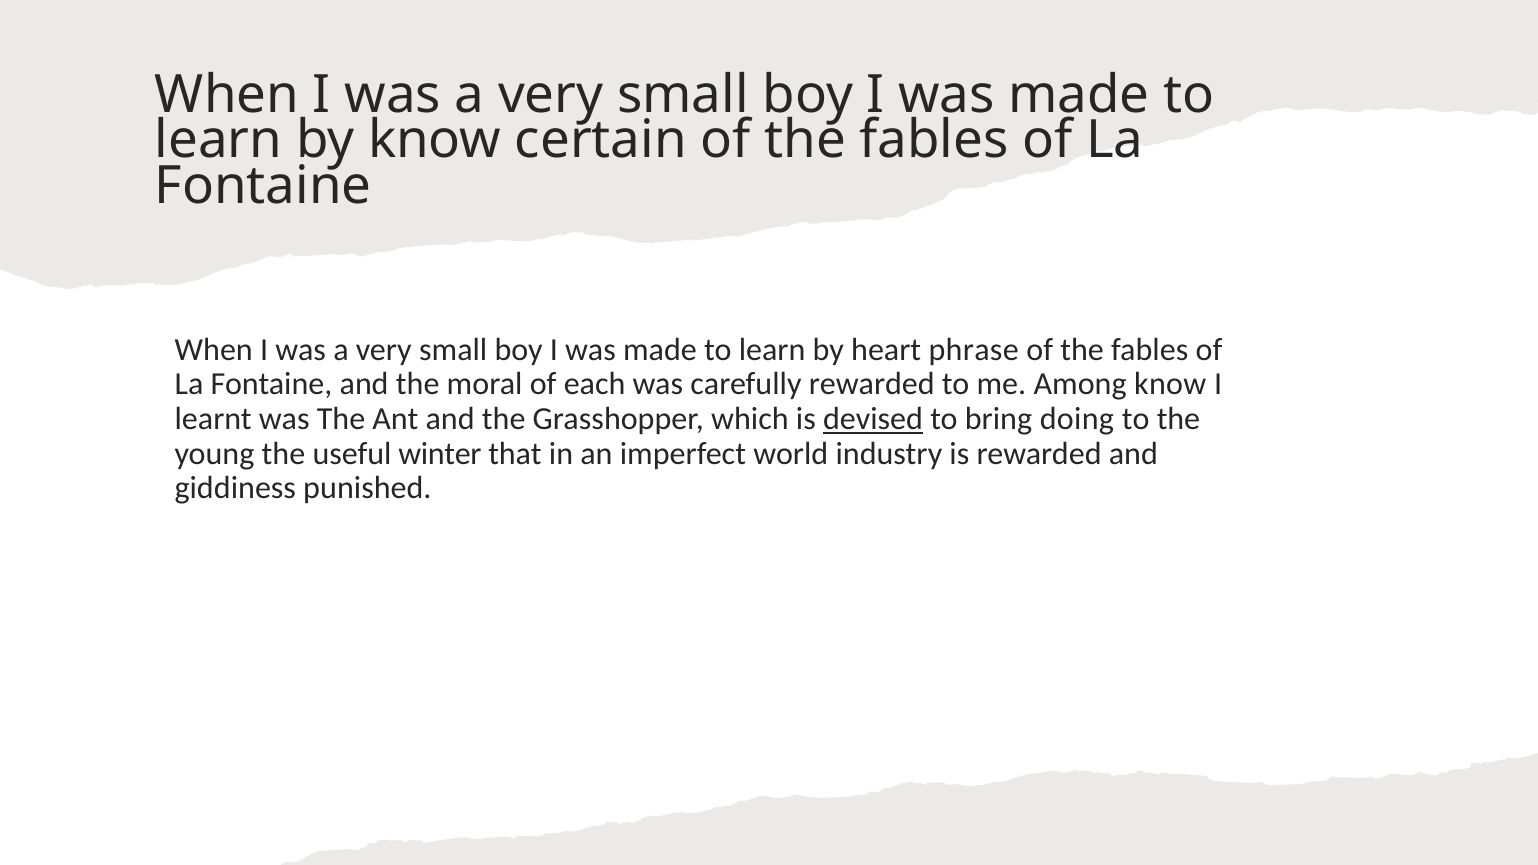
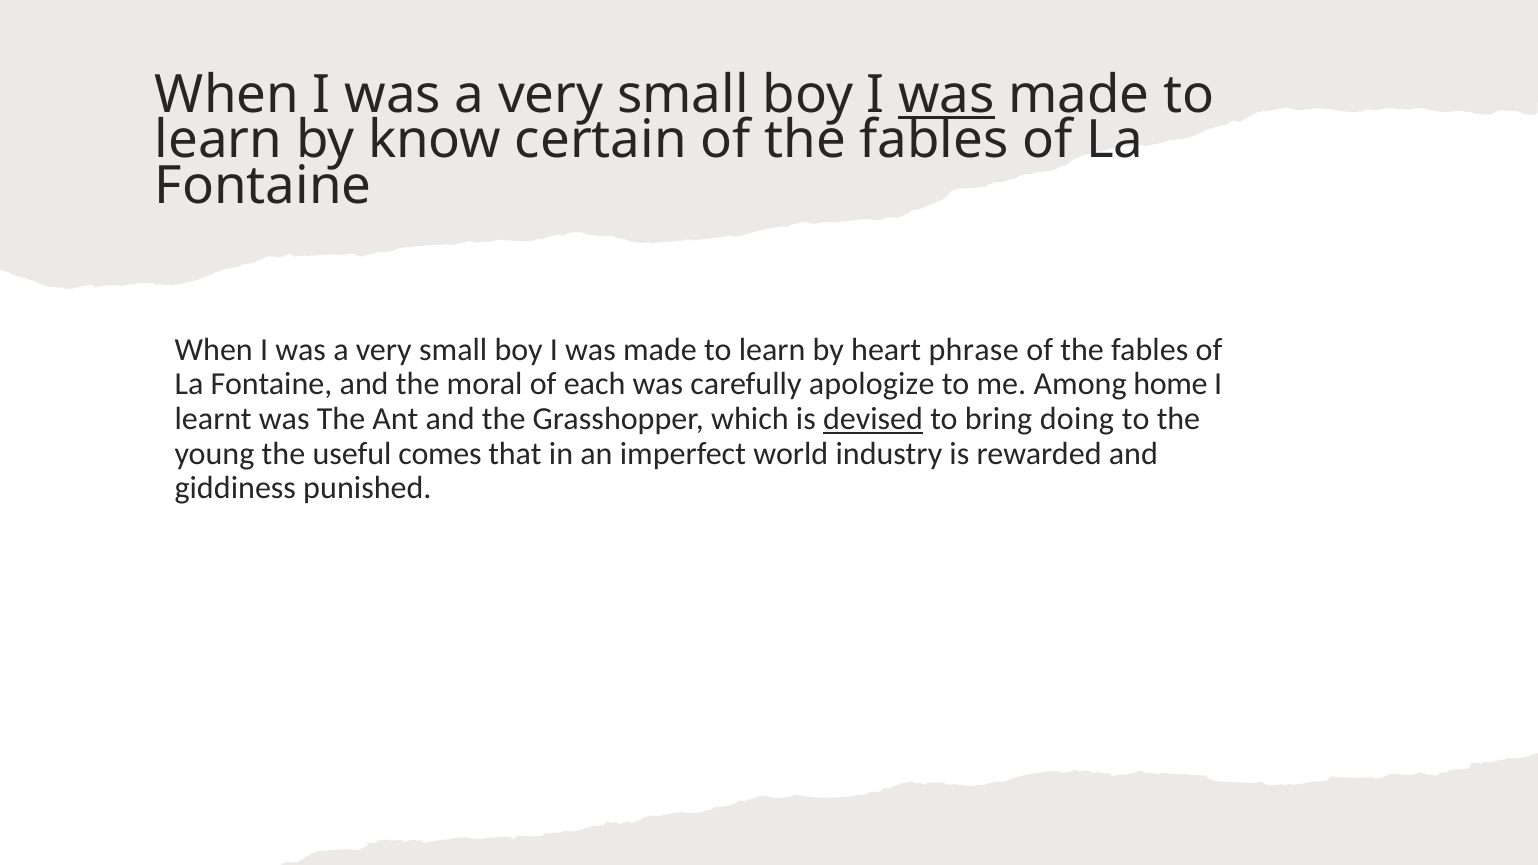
was underline: none -> present (946, 95)
carefully rewarded: rewarded -> apologize (872, 384)
Among know: know -> home (1171, 384)
winter: winter -> comes (440, 454)
